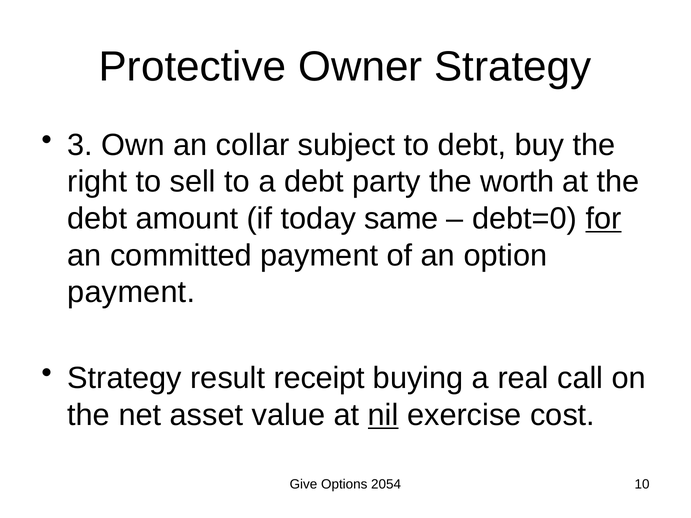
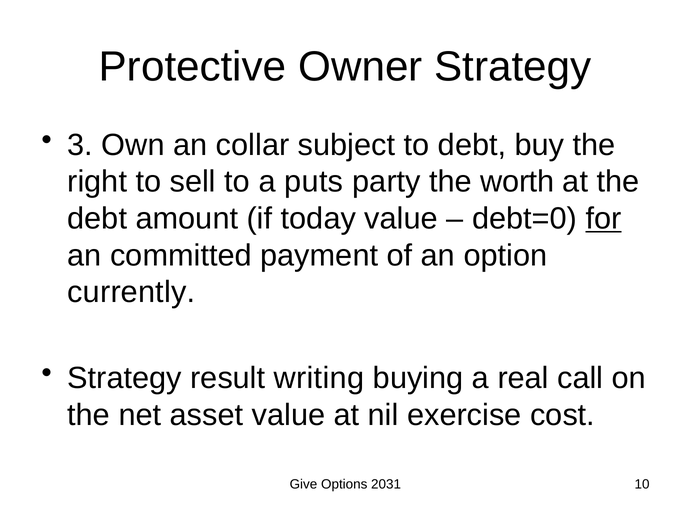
a debt: debt -> puts (314, 182)
today same: same -> value (401, 219)
payment: payment -> currently (131, 292)
receipt: receipt -> writing (319, 378)
nil underline: present -> none (383, 415)
2054: 2054 -> 2031 (386, 484)
